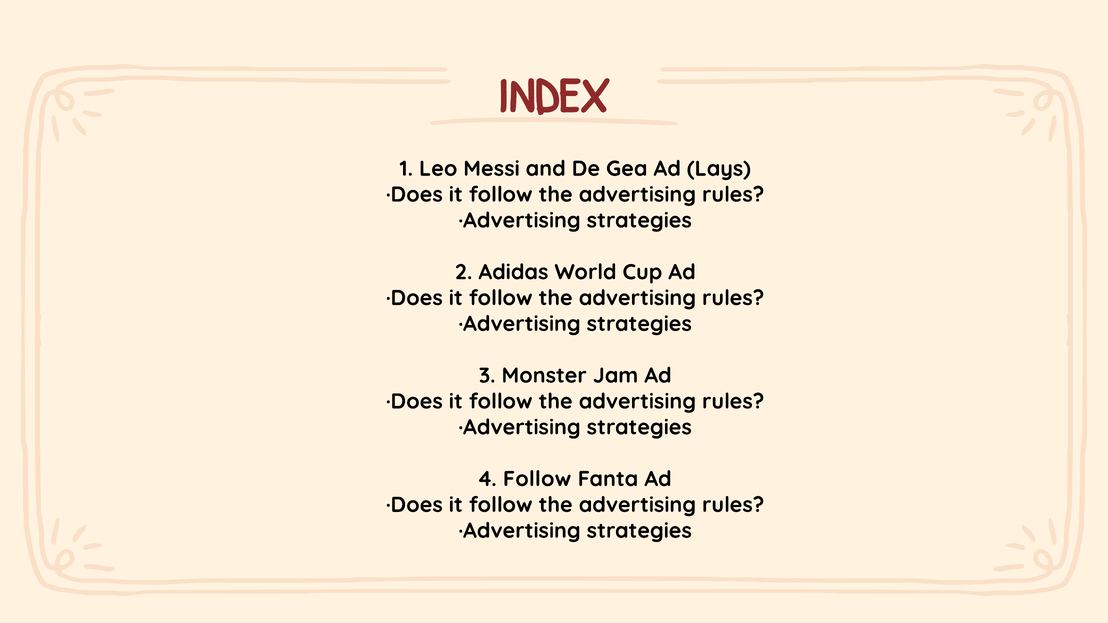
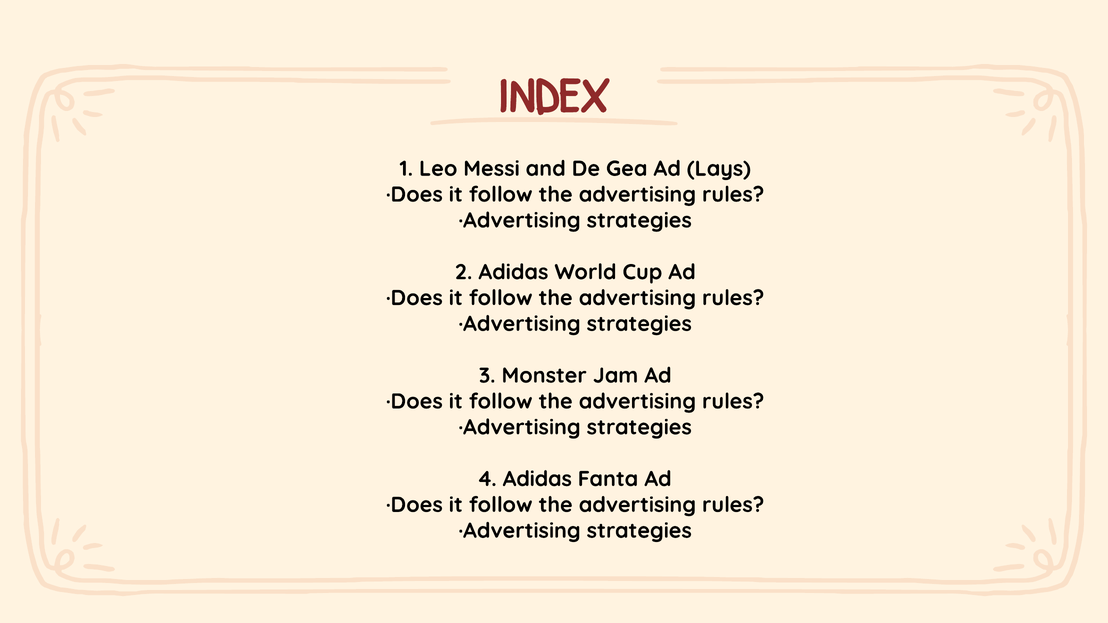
4 Follow: Follow -> Adidas (537, 479)
